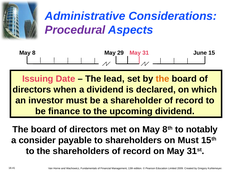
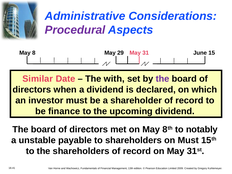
Issuing: Issuing -> Similar (38, 79)
lead: lead -> with (114, 79)
the colour: orange -> purple (162, 79)
consider: consider -> unstable (37, 140)
